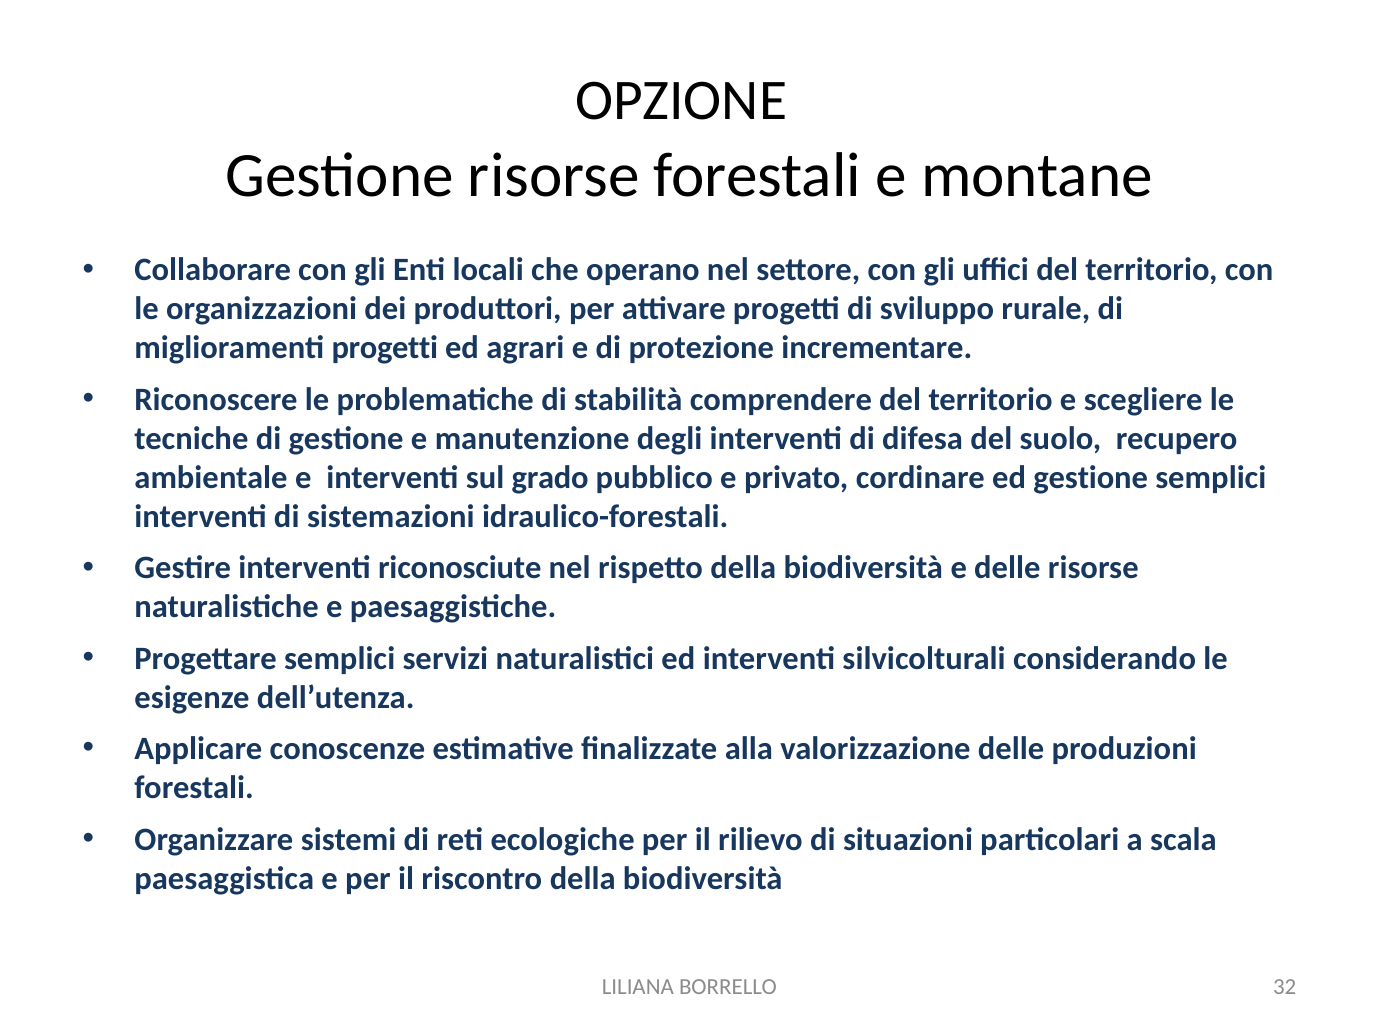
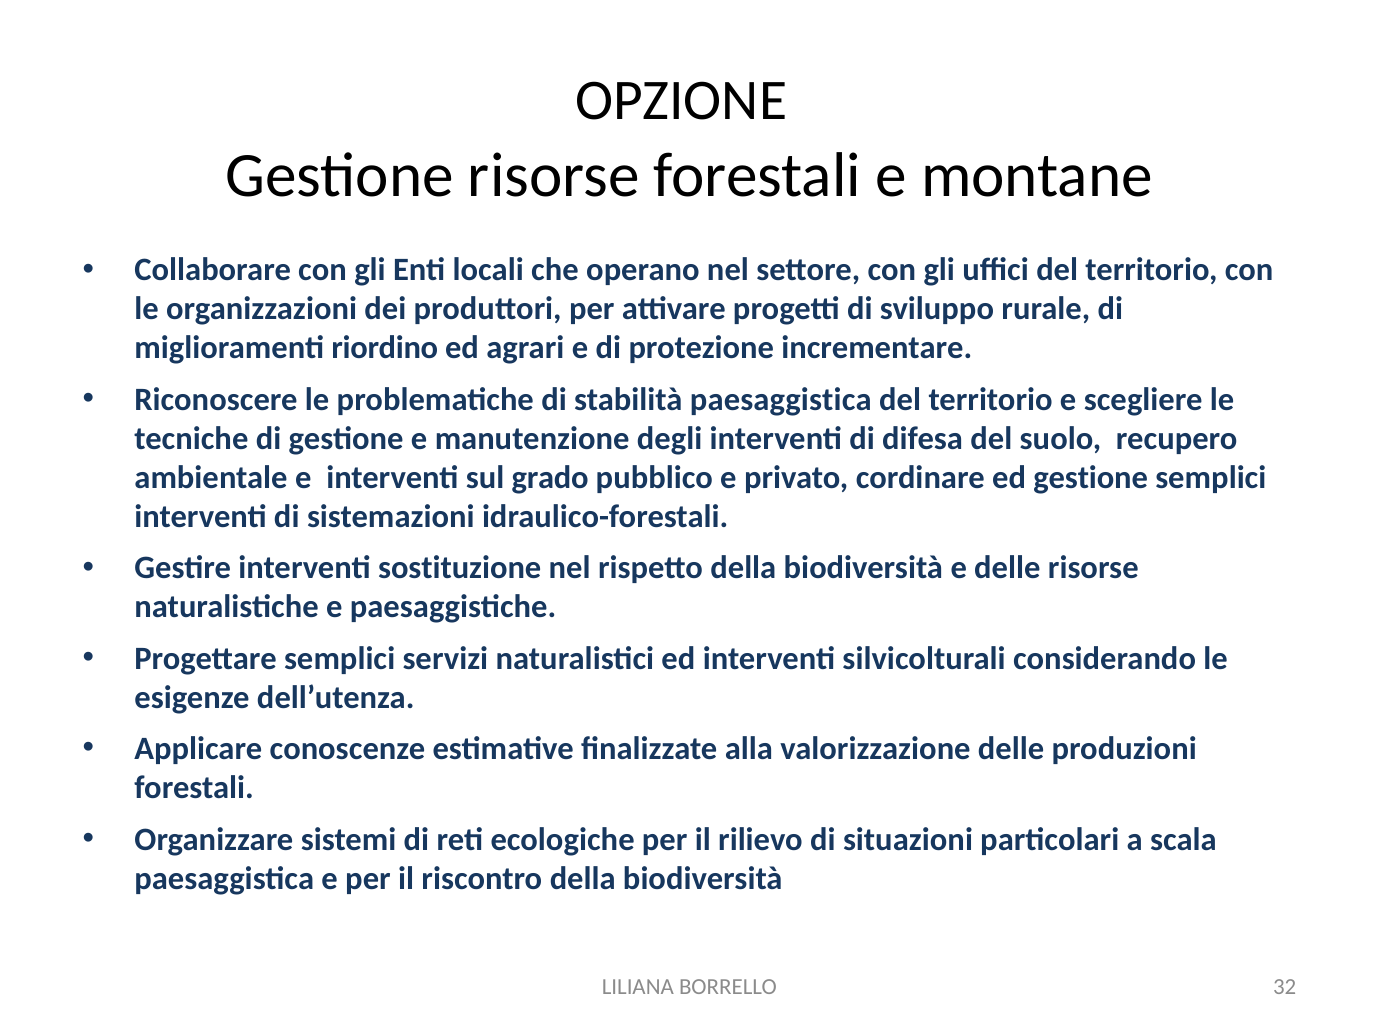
miglioramenti progetti: progetti -> riordino (385, 348)
stabilità comprendere: comprendere -> paesaggistica (781, 400)
riconosciute: riconosciute -> sostituzione (460, 568)
